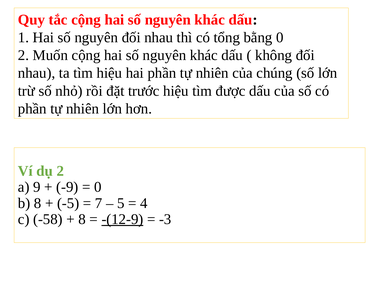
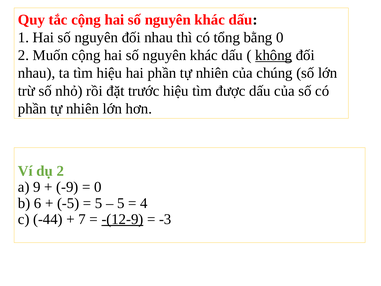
không underline: none -> present (274, 55)
b 8: 8 -> 6 (38, 203)
7: 7 -> 5 (99, 203)
-58: -58 -> -44 (48, 219)
8: 8 -> 7 (82, 219)
